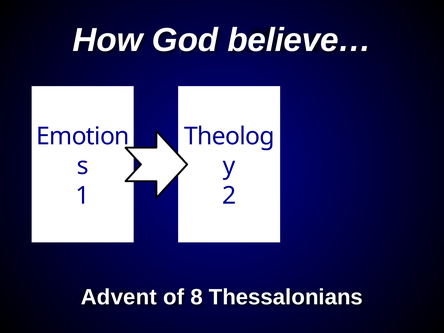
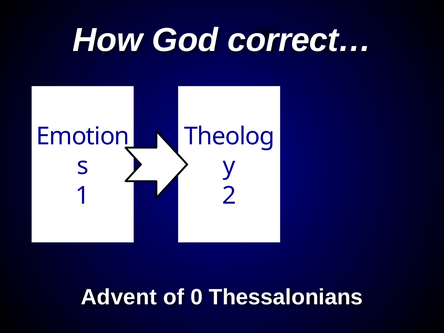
believe…: believe… -> correct… (300, 40)
8: 8 -> 0 (197, 297)
